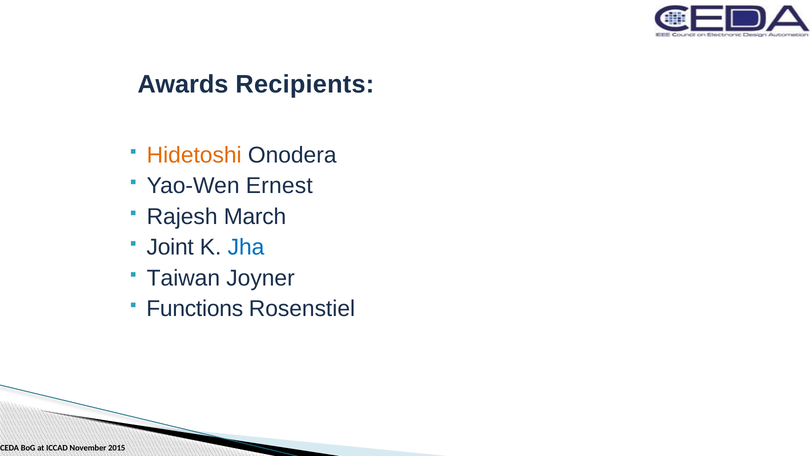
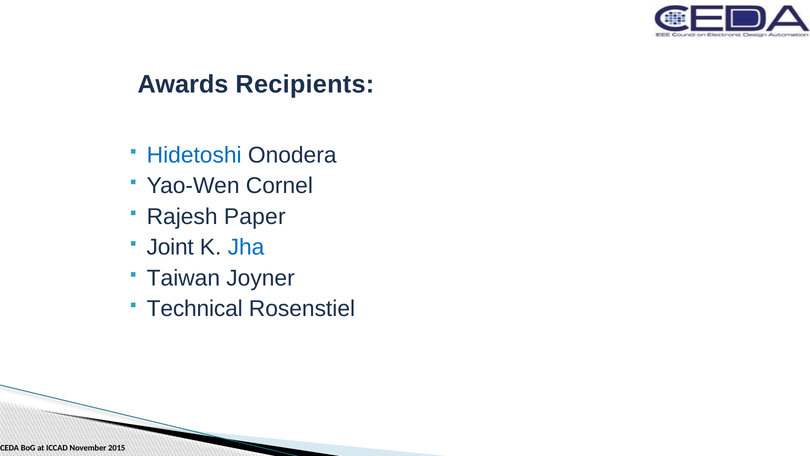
Hidetoshi colour: orange -> blue (194, 155)
Ernest: Ernest -> Cornel (279, 186)
March: March -> Paper (255, 216)
Functions: Functions -> Technical (195, 309)
